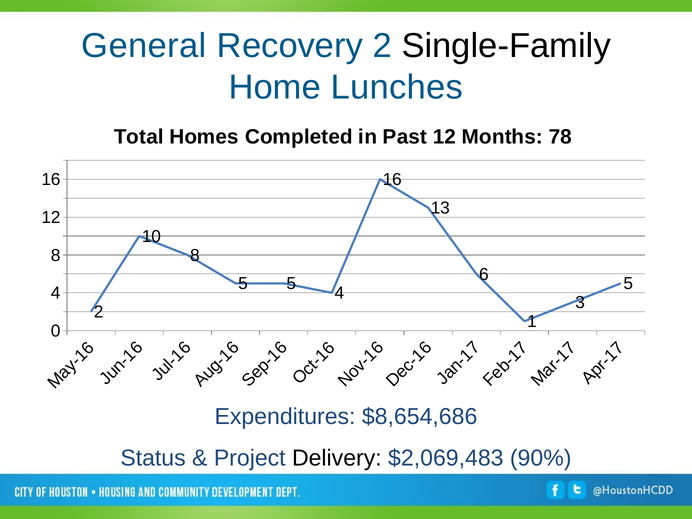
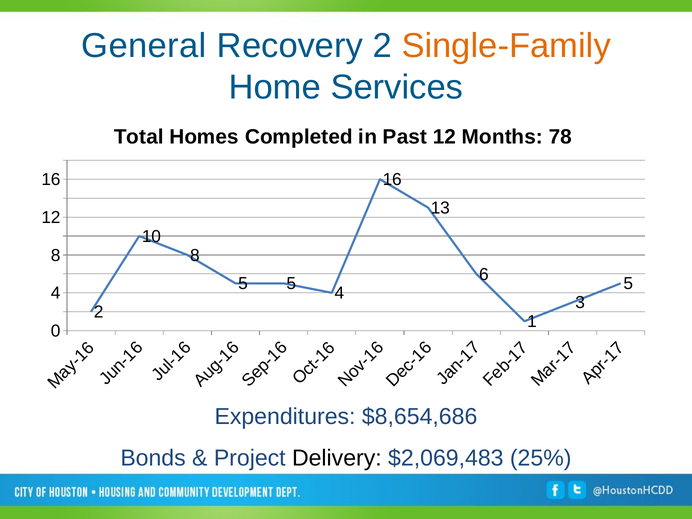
Single-Family colour: black -> orange (506, 46)
Lunches: Lunches -> Services (397, 87)
Status: Status -> Bonds (153, 458)
90%: 90% -> 25% (541, 458)
